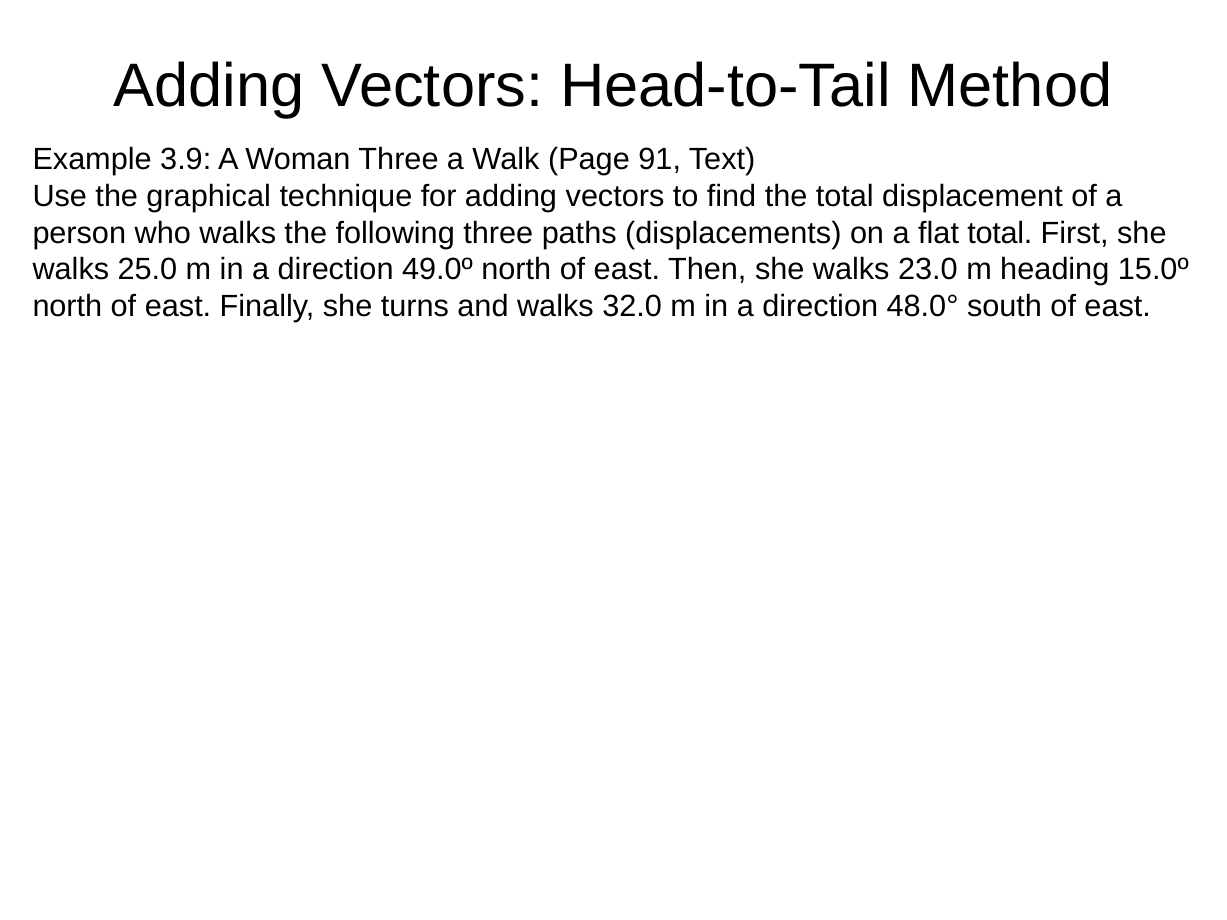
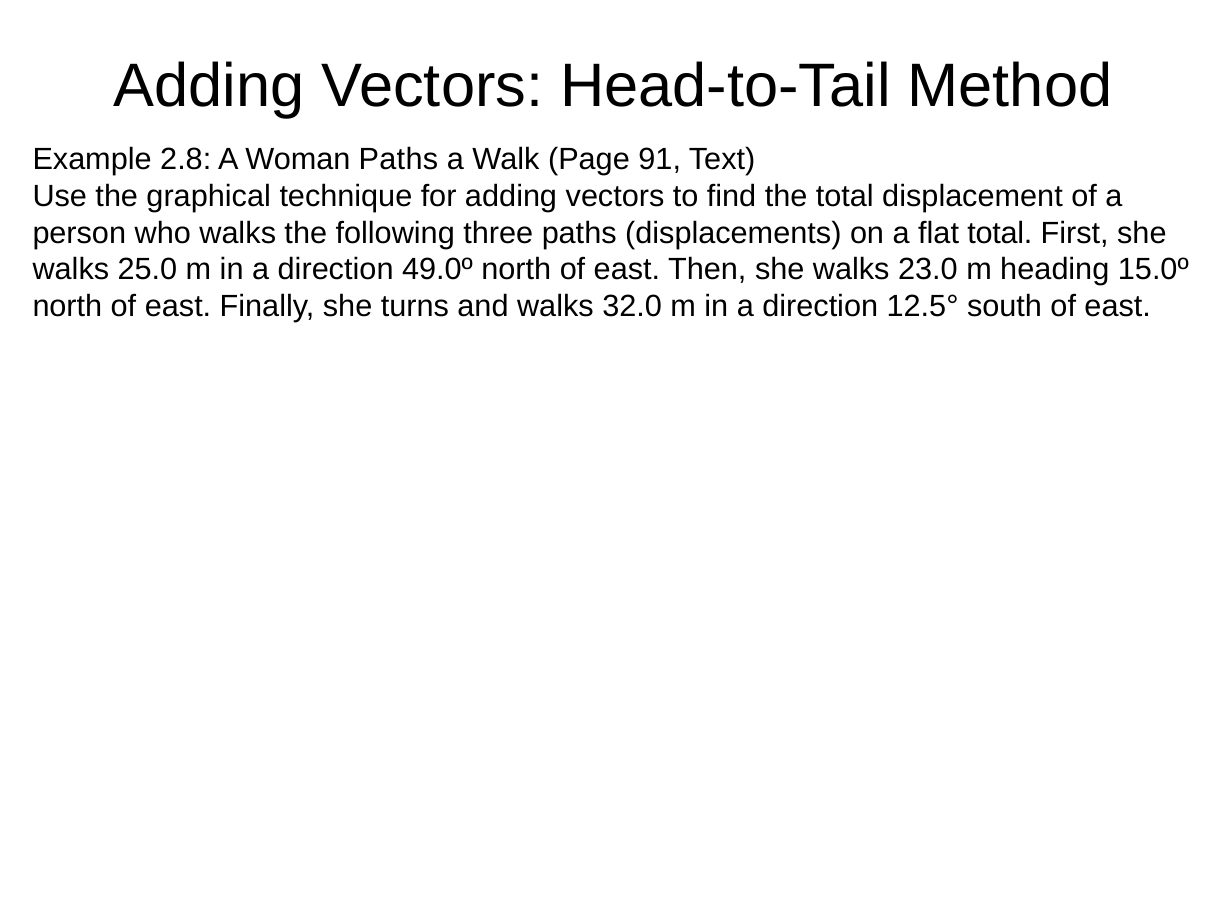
3.9: 3.9 -> 2.8 (186, 159)
Woman Three: Three -> Paths (398, 159)
48.0°: 48.0° -> 12.5° (923, 307)
